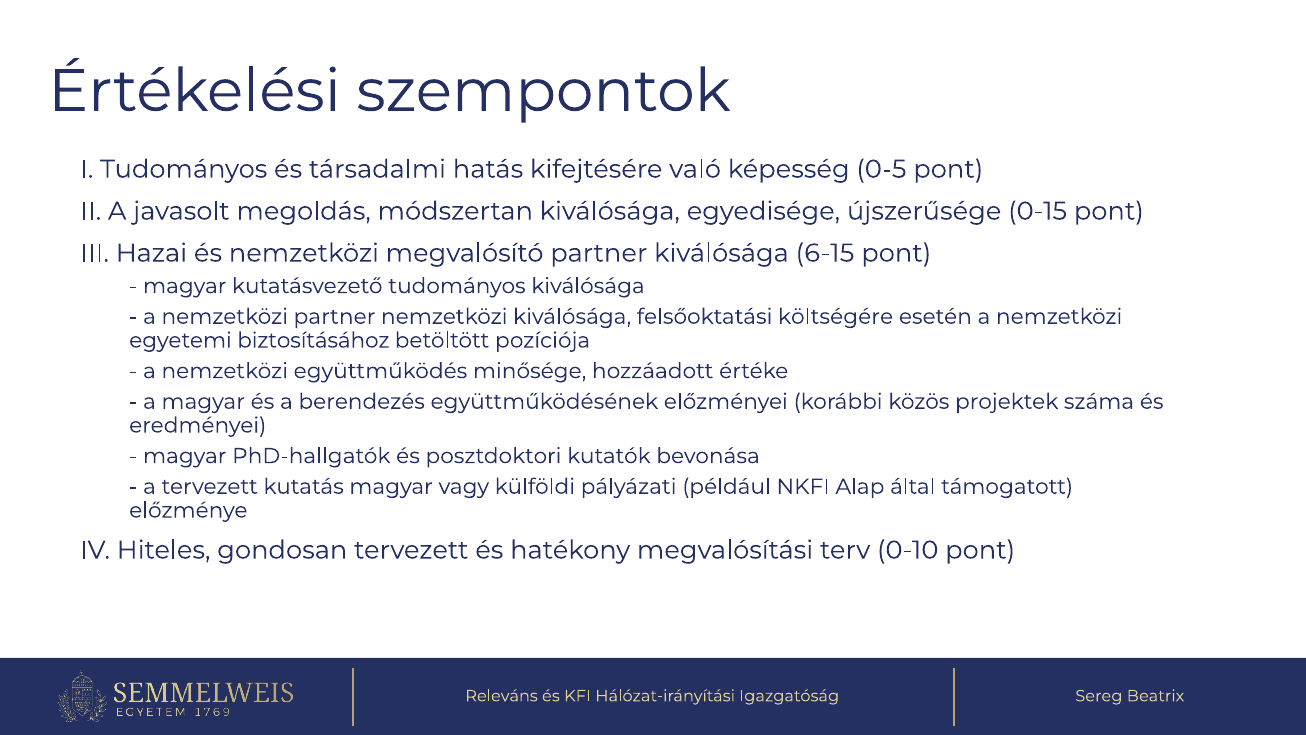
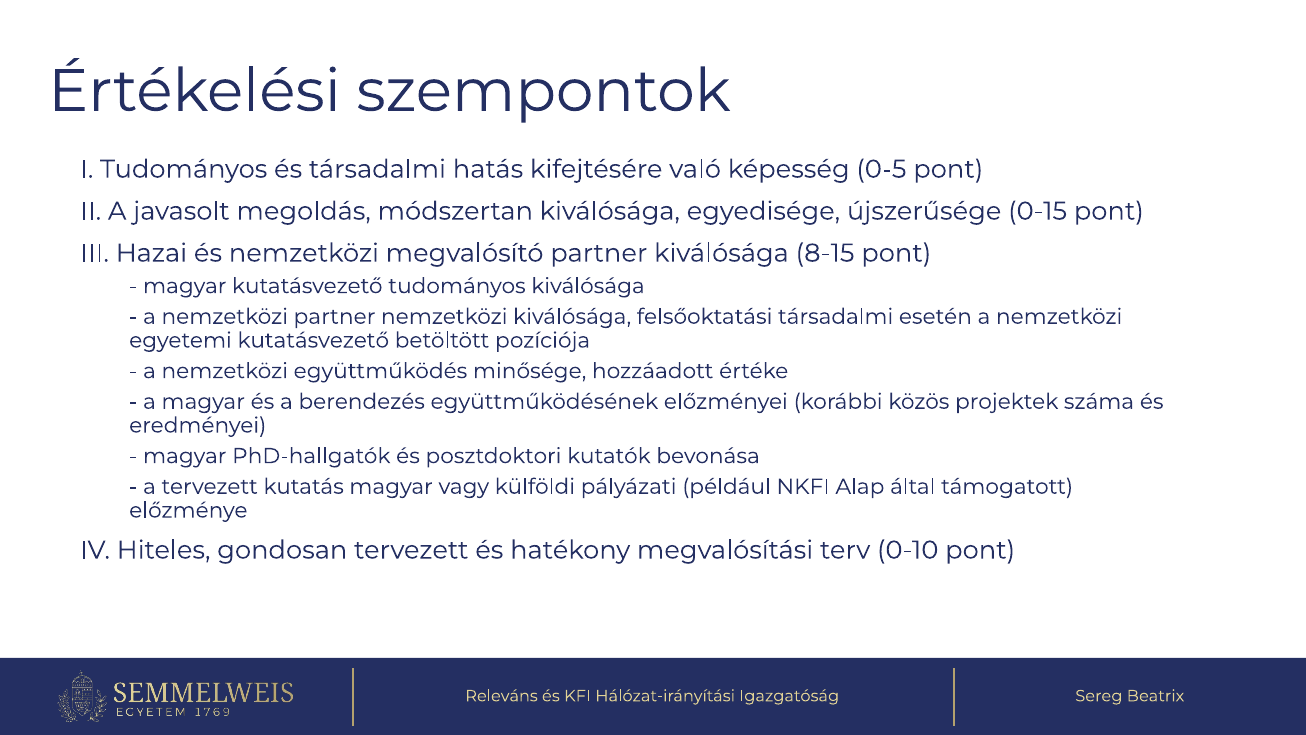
6-15: 6-15 -> 8-15 (825, 253)
felsőoktatási költségére: költségére -> társadalmi (836, 316)
egyetemi biztosításához: biztosításához -> kutatásvezető (313, 340)
